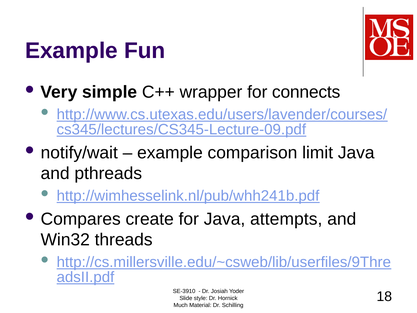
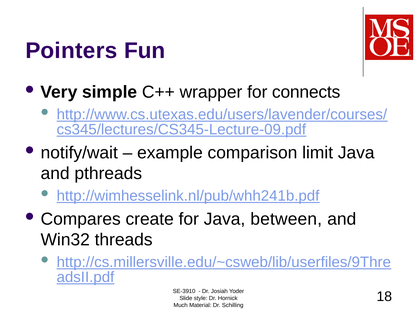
Example: Example -> Pointers (71, 51)
attempts: attempts -> between (286, 219)
